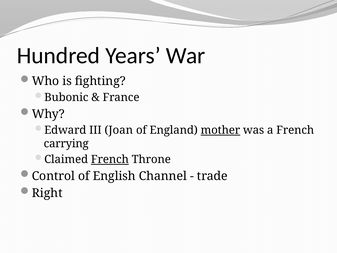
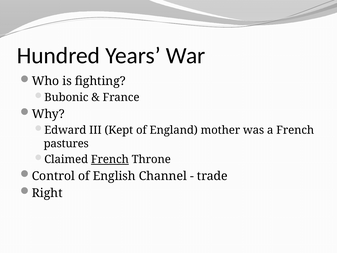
Joan: Joan -> Kept (119, 130)
mother underline: present -> none (220, 130)
carrying: carrying -> pastures (66, 144)
